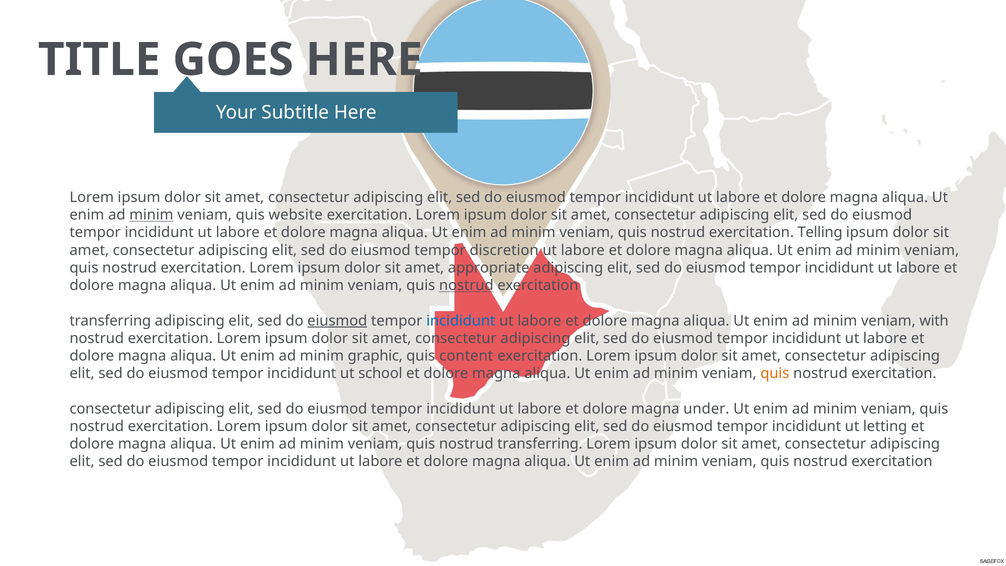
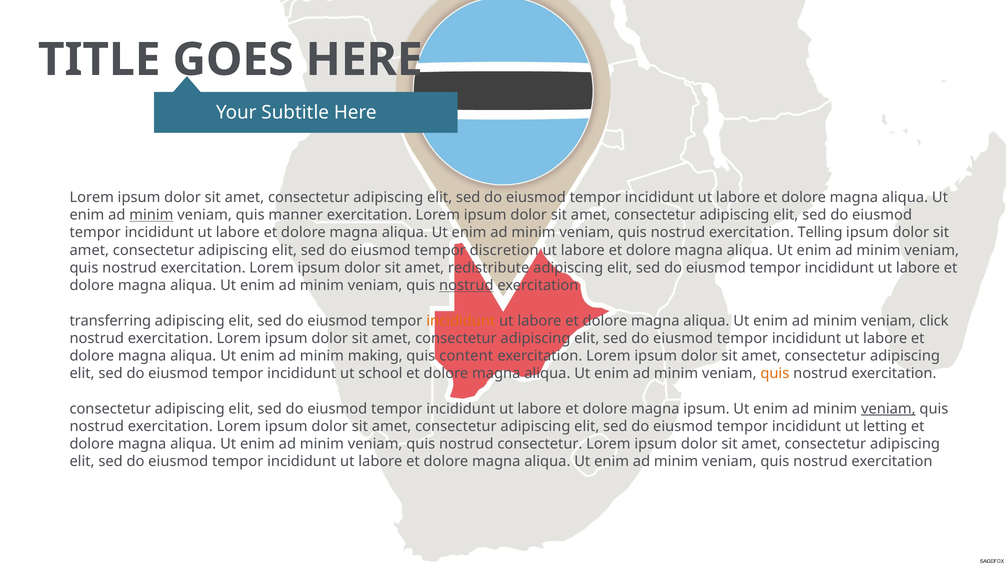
website: website -> manner (296, 215)
appropriate: appropriate -> redistribute (489, 268)
eiusmod underline: present -> none (337, 321)
incididunt colour: blue -> orange (461, 321)
with: with -> click (934, 321)
graphic: graphic -> making (375, 356)
magna under: under -> ipsum (706, 409)
veniam underline: none -> present (888, 409)
nostrud transferring: transferring -> consectetur (540, 444)
